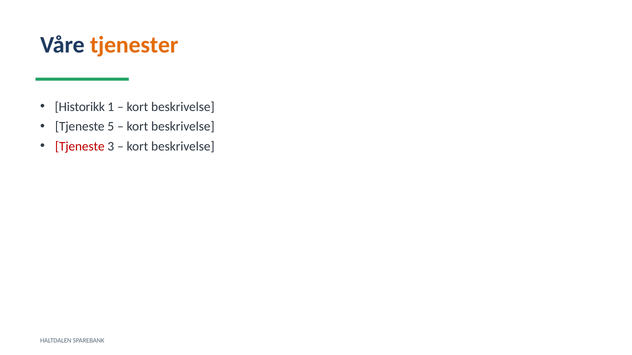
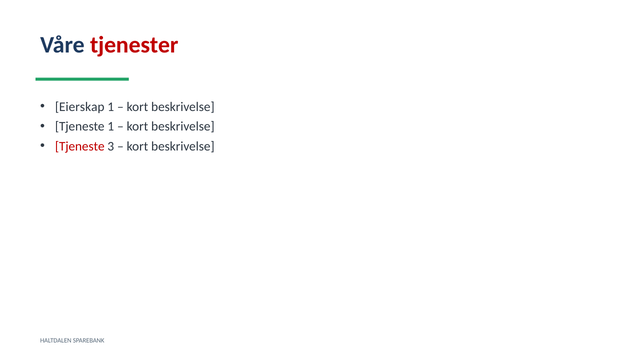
tjenester colour: orange -> red (134, 45)
Historikk: Historikk -> Eierskap (80, 107)
Tjeneste 5: 5 -> 1 (111, 127)
